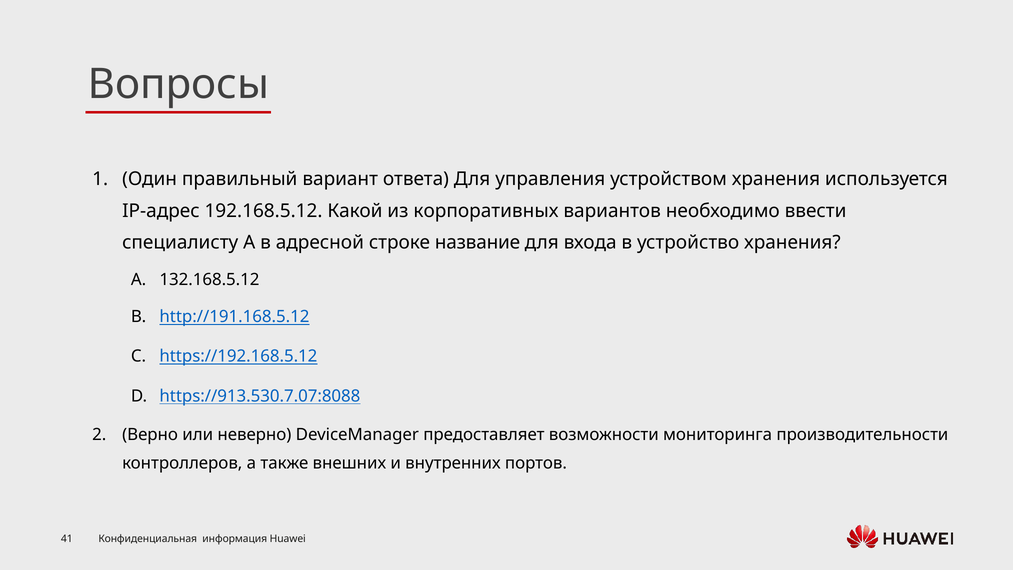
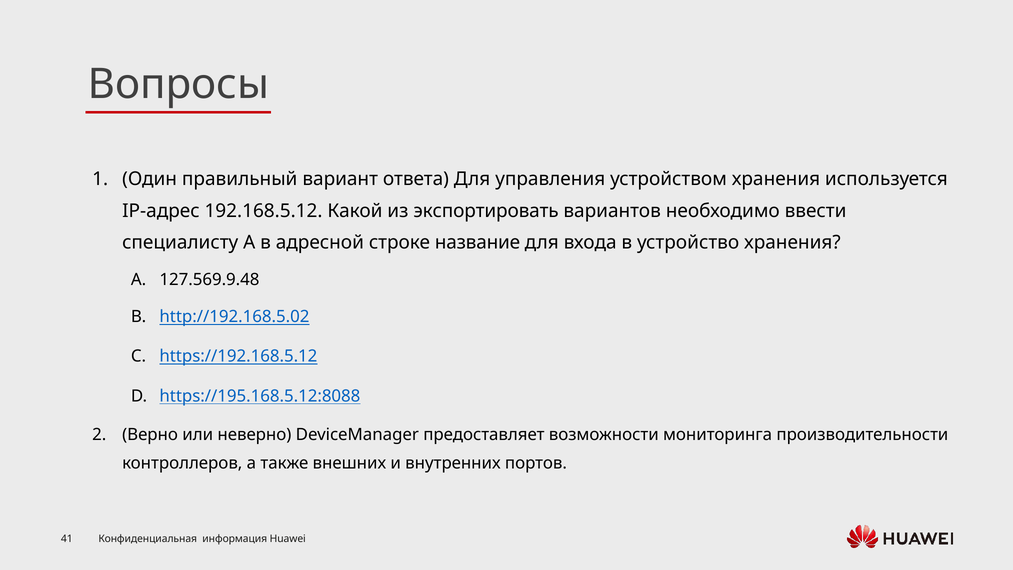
корпоративных: корпоративных -> экспортировать (486, 211)
132.168.5.12: 132.168.5.12 -> 127.569.9.48 (209, 280)
http://191.168.5.12: http://191.168.5.12 -> http://192.168.5.02 (234, 317)
https://913.530.7.07:8088: https://913.530.7.07:8088 -> https://195.168.5.12:8088 (260, 396)
